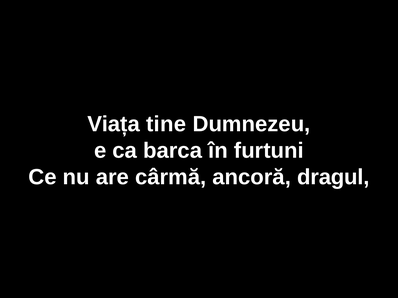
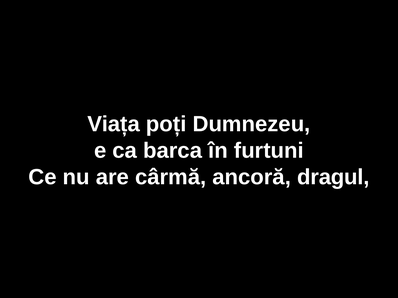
tine: tine -> poți (166, 124)
